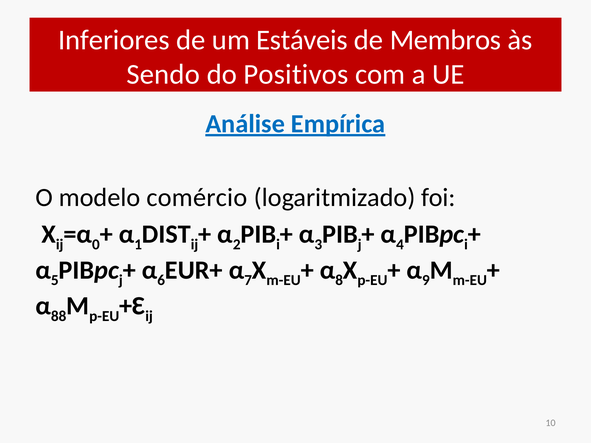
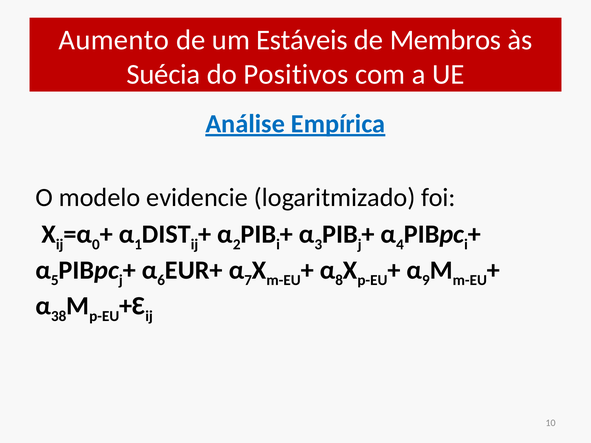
Inferiores: Inferiores -> Aumento (114, 40)
Sendo: Sendo -> Suécia (163, 74)
comércio: comércio -> evidencie (197, 198)
88: 88 -> 38 (59, 316)
